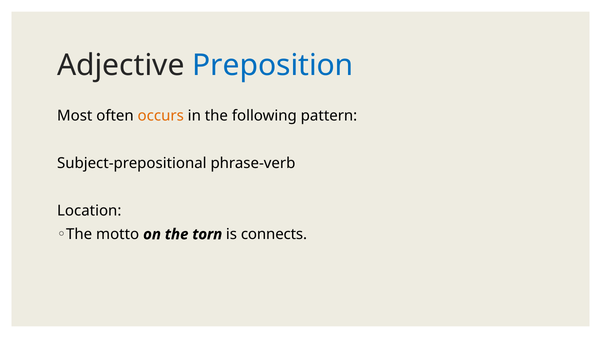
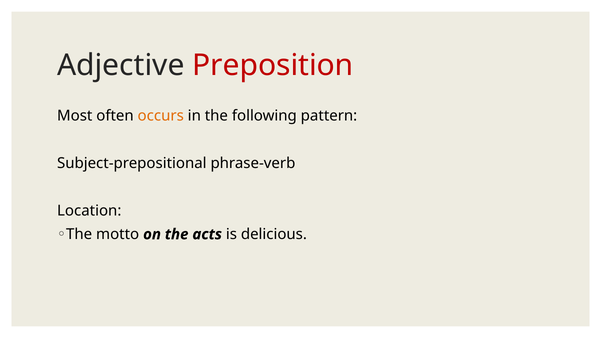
Preposition colour: blue -> red (273, 65)
torn: torn -> acts (207, 234)
connects: connects -> delicious (274, 234)
